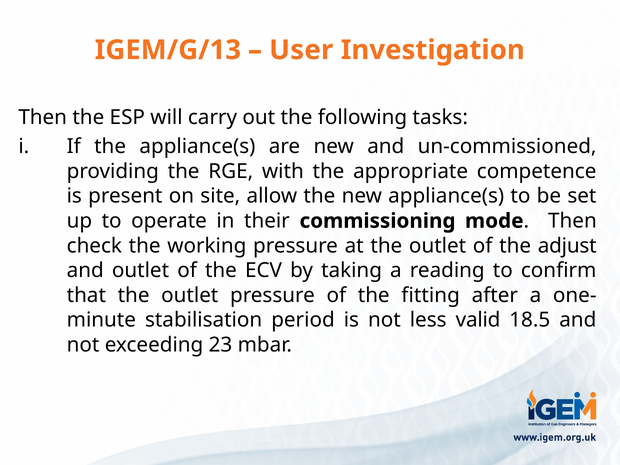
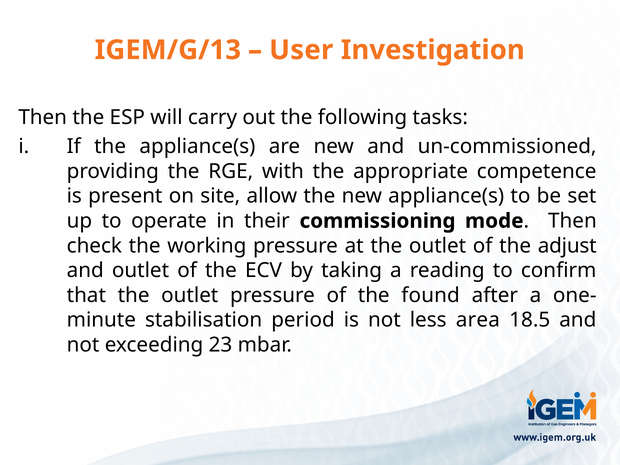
fitting: fitting -> found (431, 295)
valid: valid -> area (478, 320)
